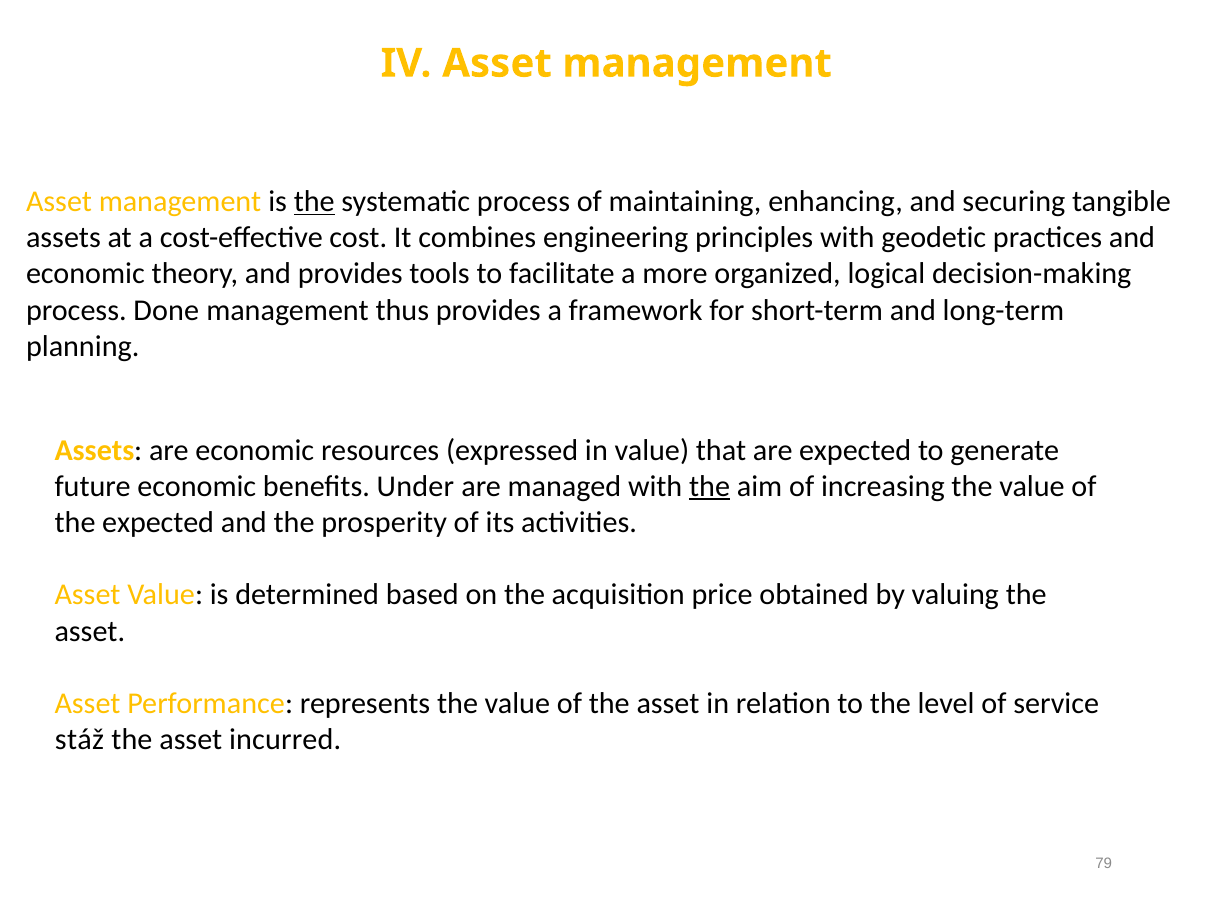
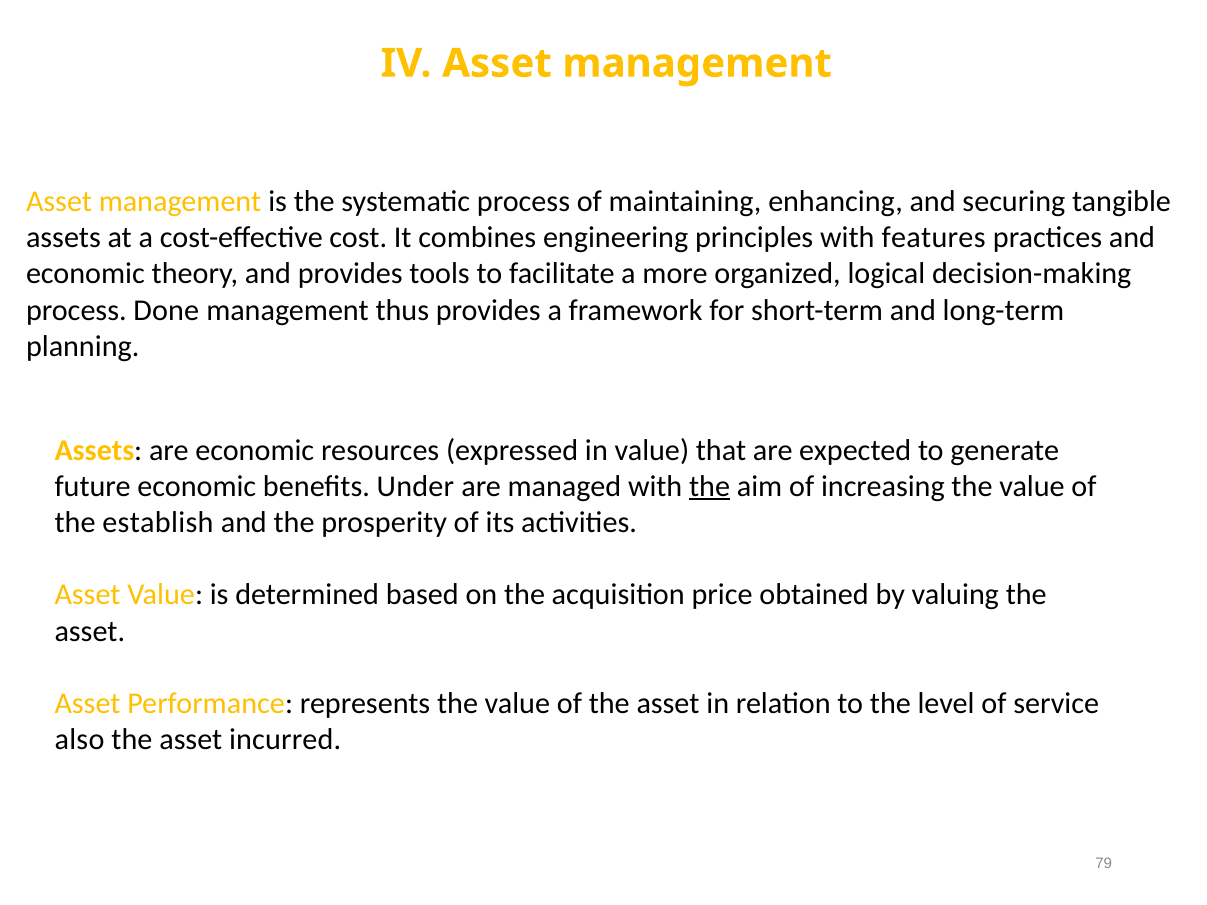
the underline: present -> none (314, 202)
geodetic: geodetic -> features (934, 238)
the expected: expected -> establish (158, 523)
stáž: stáž -> also (80, 740)
